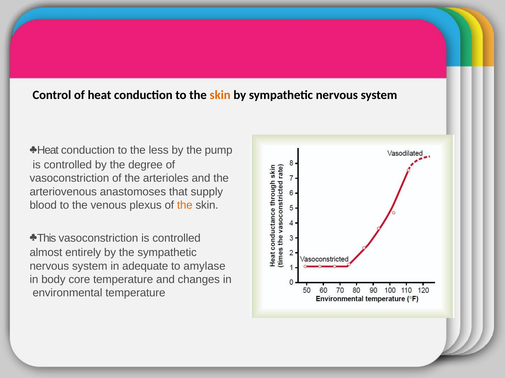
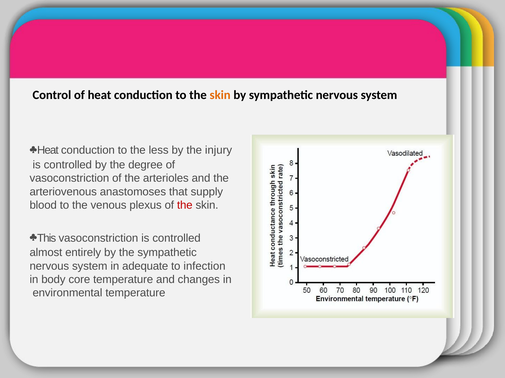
pump: pump -> injury (219, 151)
the colour: orange -> red (185, 206)
amylase: amylase -> infection (204, 267)
